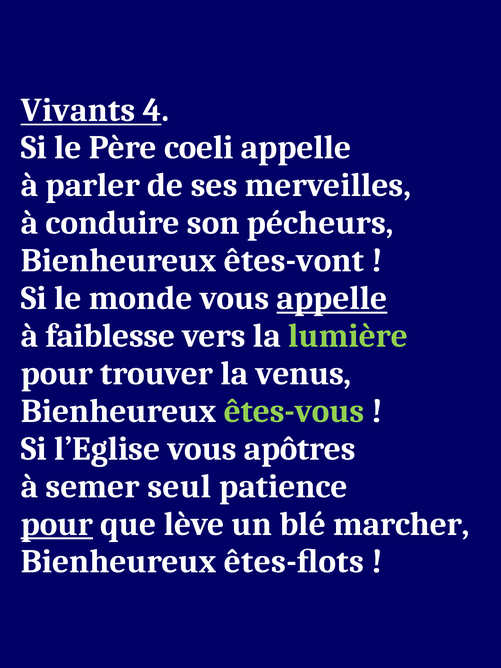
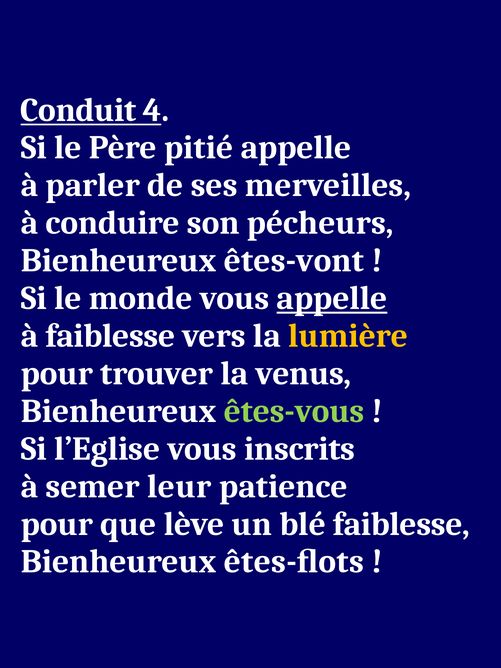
Vivants: Vivants -> Conduit (78, 110)
coeli: coeli -> pitié (199, 148)
lumière colour: light green -> yellow (348, 336)
apôtres: apôtres -> inscrits (300, 449)
seul: seul -> leur (179, 486)
pour underline: present -> none (57, 524)
blé marcher: marcher -> faiblesse (401, 524)
